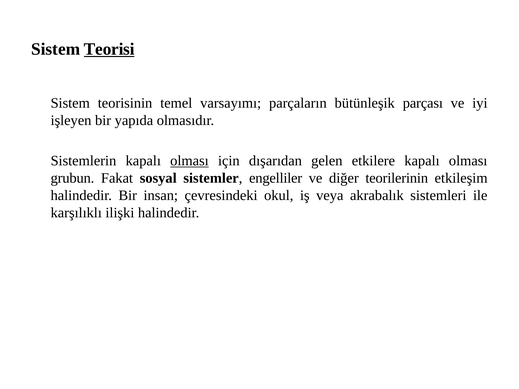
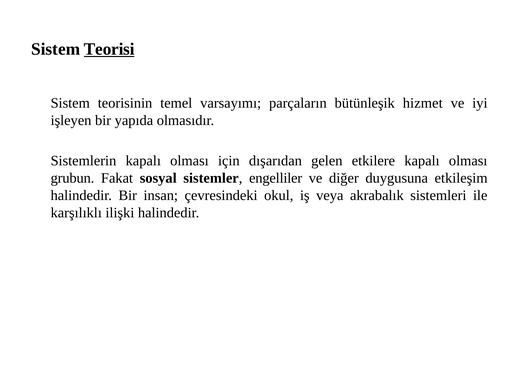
parçası: parçası -> hizmet (423, 103)
olması underline: present -> none (189, 161)
teorilerinin: teorilerinin -> duygusuna (397, 178)
